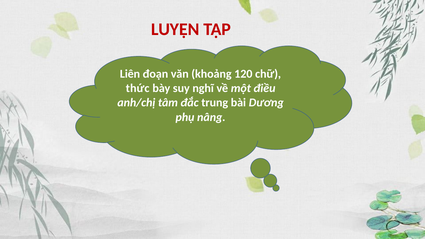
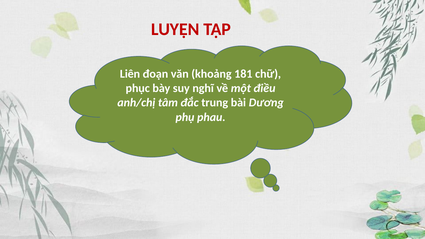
120: 120 -> 181 (243, 74)
thức: thức -> phục (138, 88)
nâng: nâng -> phau (211, 117)
